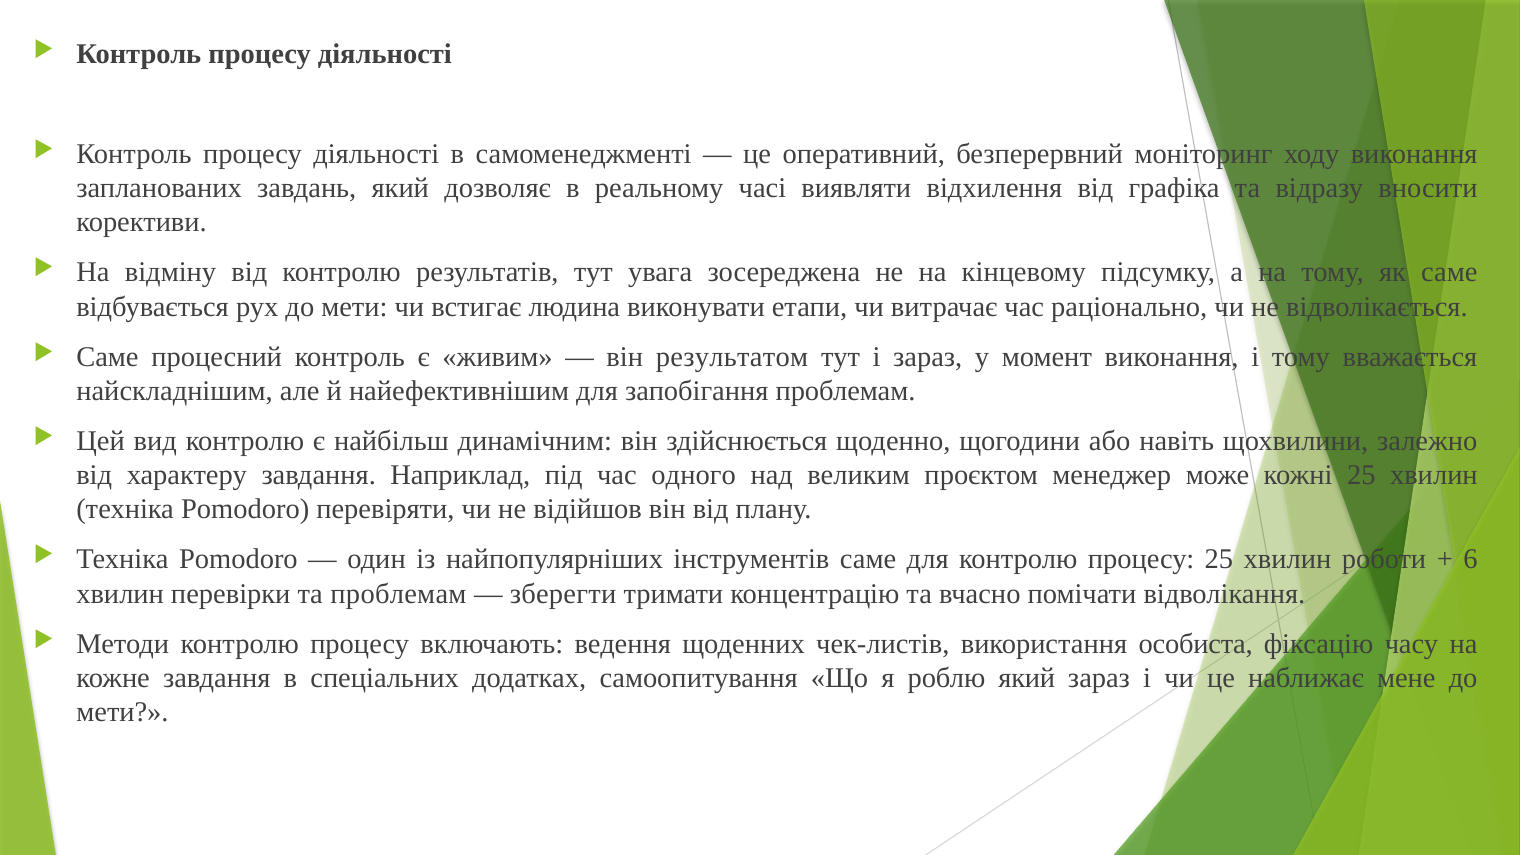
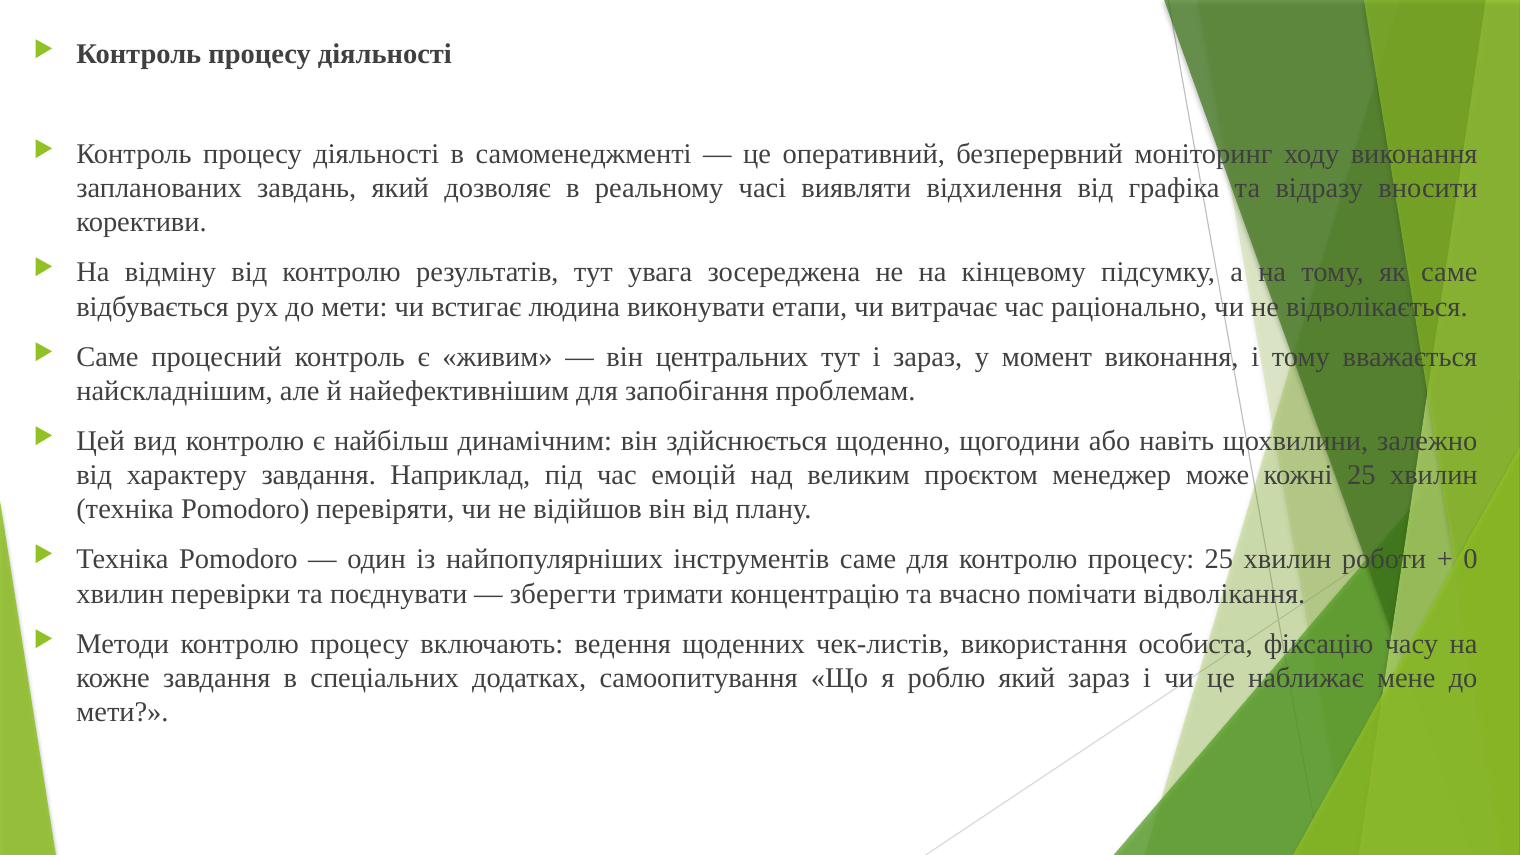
результатом: результатом -> центральних (732, 357)
одного: одного -> емоцій (694, 475)
6: 6 -> 0 (1470, 559)
та проблемам: проблемам -> поєднувати (399, 594)
